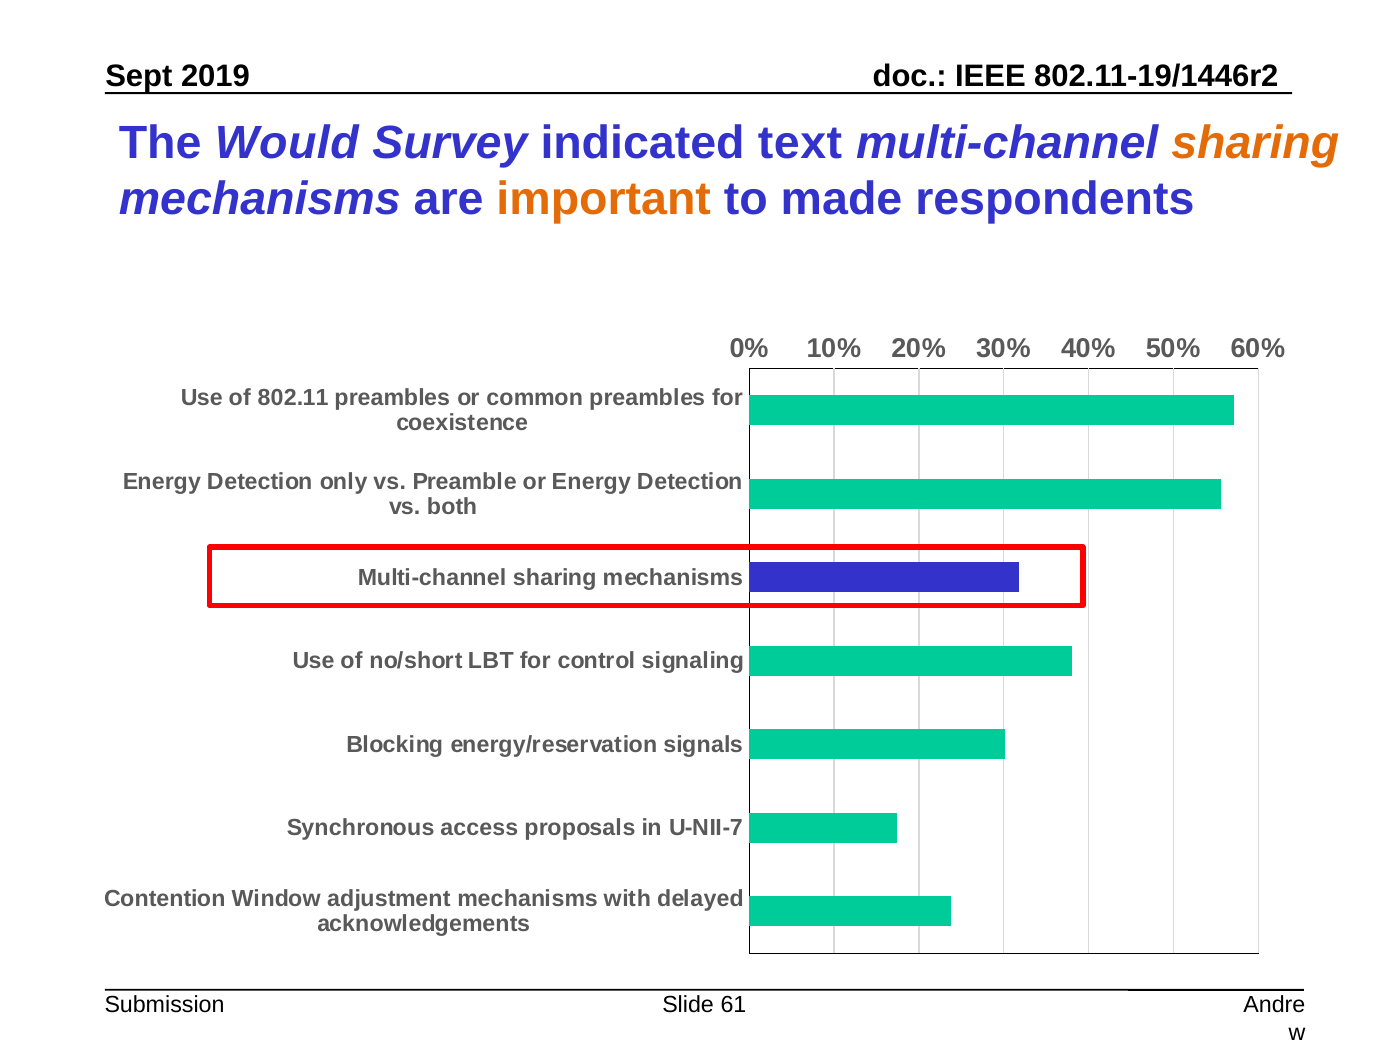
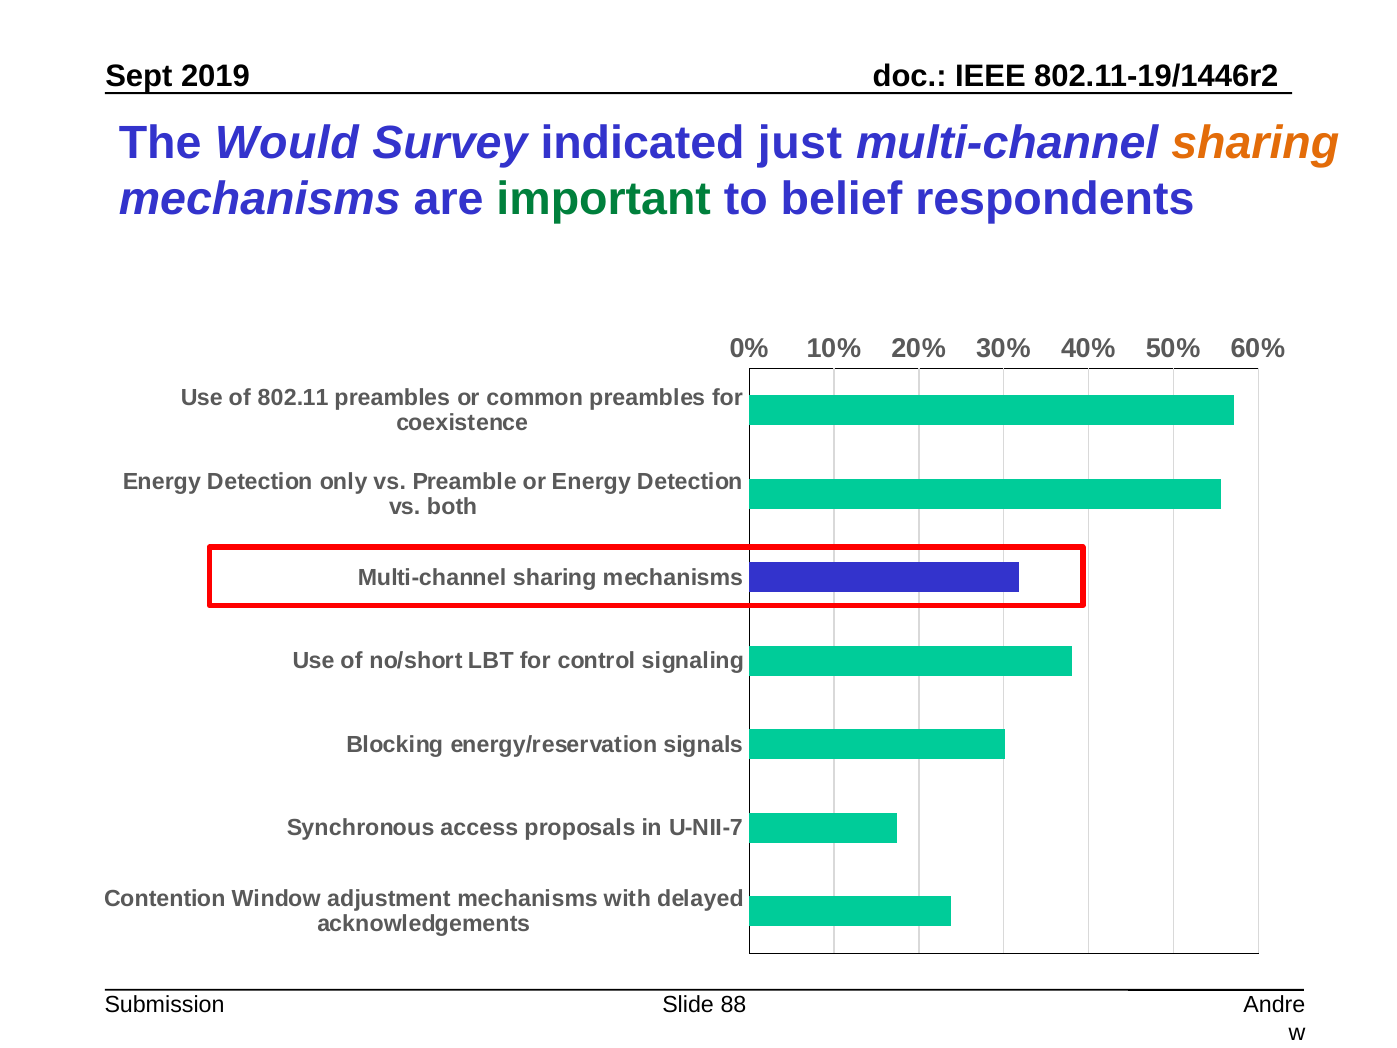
text: text -> just (800, 143)
important colour: orange -> green (604, 199)
made: made -> belief (842, 199)
61: 61 -> 88 (733, 1005)
